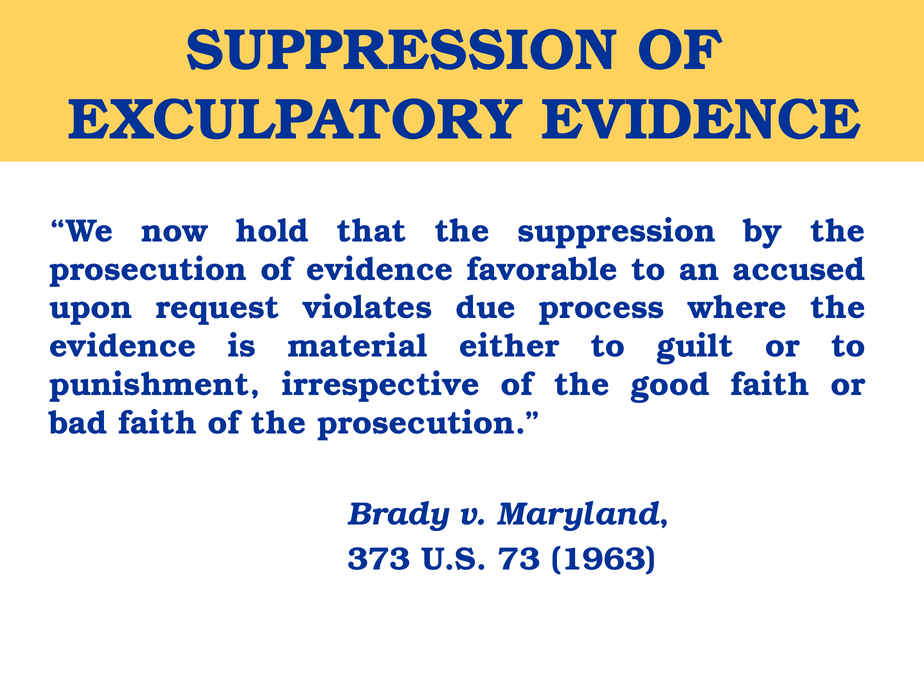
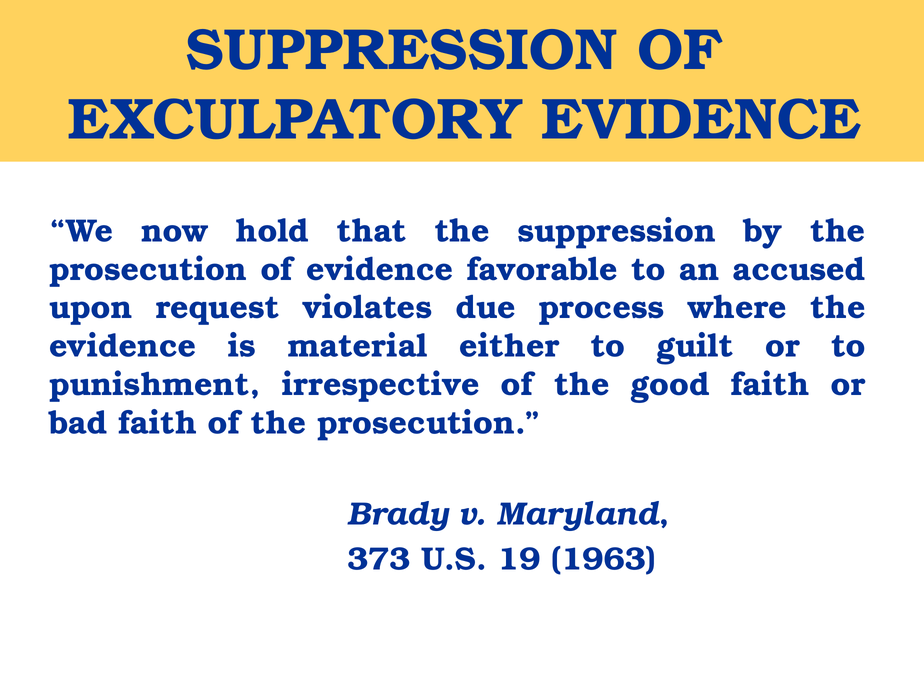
73: 73 -> 19 (519, 559)
